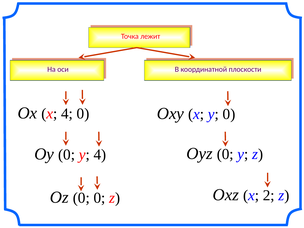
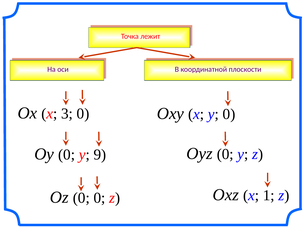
x 4: 4 -> 3 (67, 114)
y 4: 4 -> 9 (100, 155)
2: 2 -> 1 (269, 195)
